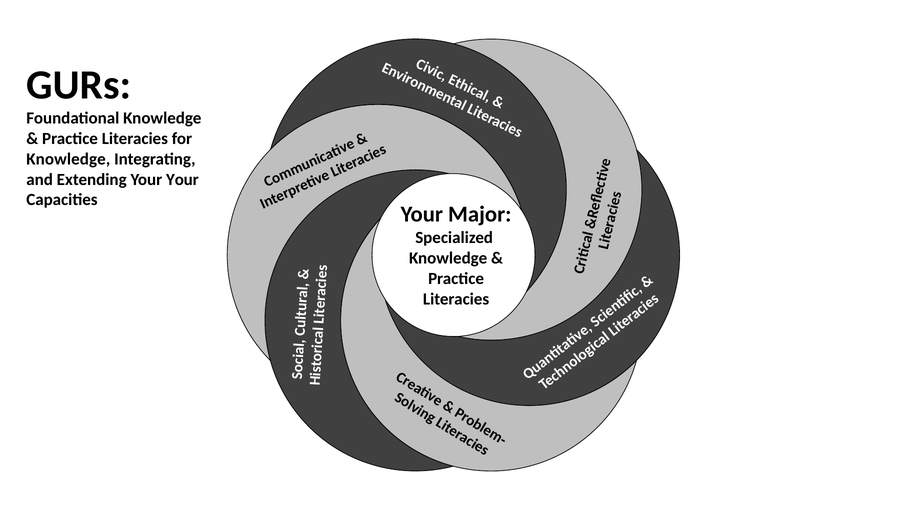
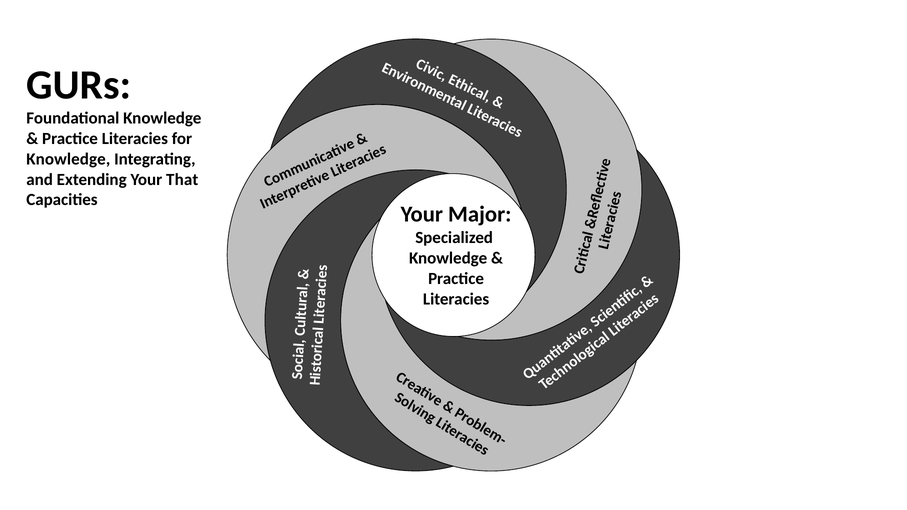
Your Your: Your -> That (182, 180)
